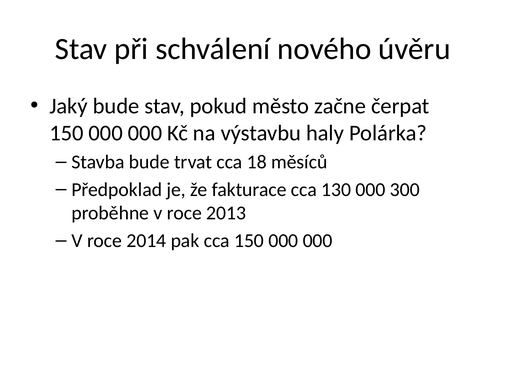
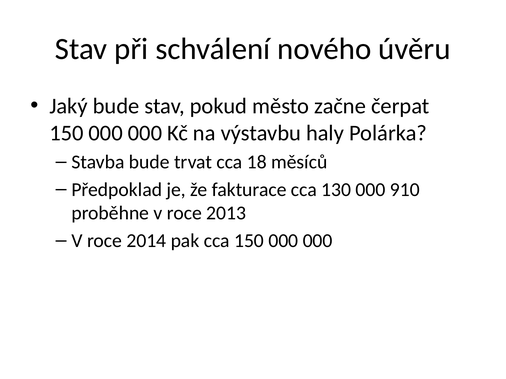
300: 300 -> 910 (405, 190)
